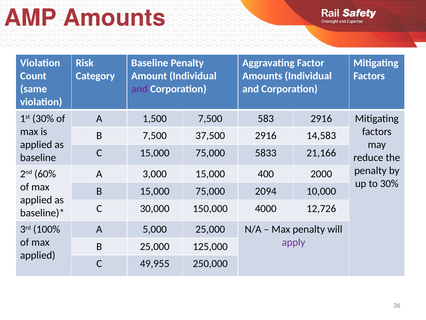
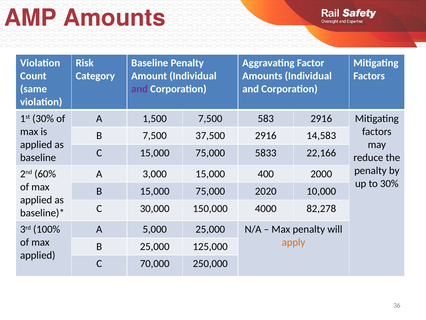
21,166: 21,166 -> 22,166 (321, 153)
2094: 2094 -> 2020 (266, 191)
12,726: 12,726 -> 82,278 (321, 208)
apply colour: purple -> orange (294, 242)
49,955: 49,955 -> 70,000 (155, 263)
